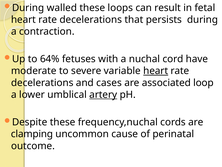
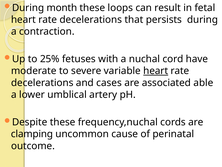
walled: walled -> month (62, 8)
64%: 64% -> 25% (50, 59)
loop: loop -> able (203, 83)
artery underline: present -> none (103, 94)
